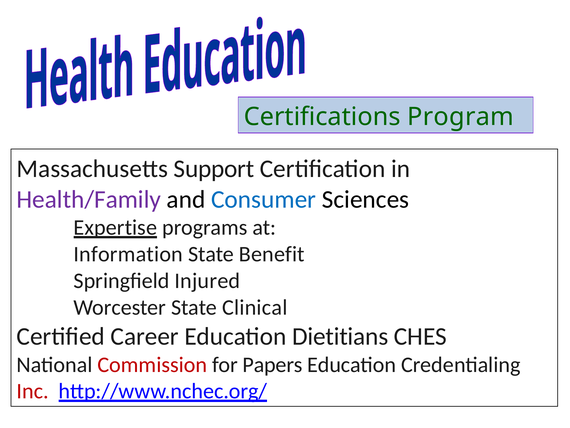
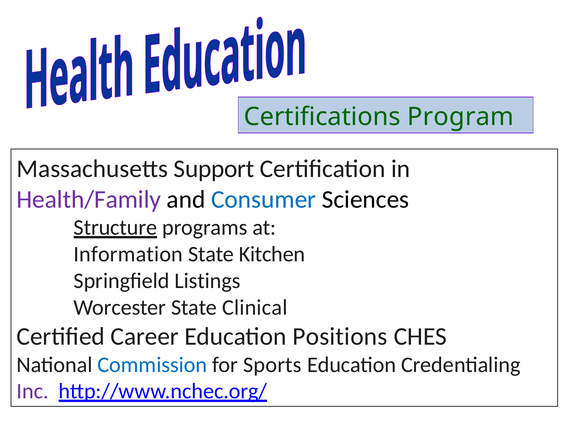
Expertise: Expertise -> Structure (115, 227)
Benefit: Benefit -> Kitchen (272, 254)
Injured: Injured -> Listings (207, 281)
Dietitians: Dietitians -> Positions (340, 336)
Commission colour: red -> blue (152, 364)
Papers: Papers -> Sports (272, 364)
Inc colour: red -> purple (33, 391)
